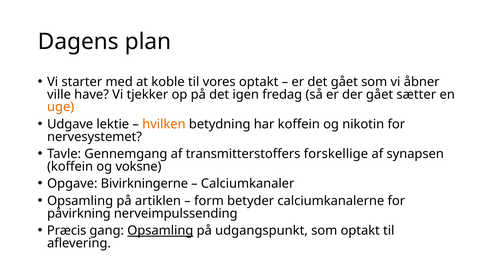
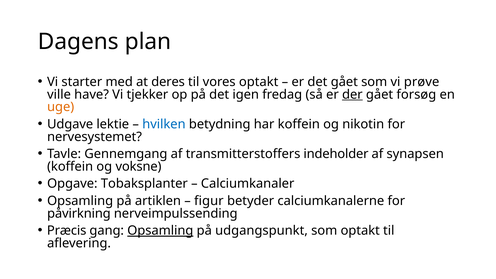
koble: koble -> deres (168, 82)
åbner: åbner -> prøve (422, 82)
der underline: none -> present (352, 94)
sætter: sætter -> forsøg (416, 94)
hvilken colour: orange -> blue (164, 124)
forskellige: forskellige -> indeholder (336, 154)
Bivirkningerne: Bivirkningerne -> Tobaksplanter (144, 184)
form: form -> figur (209, 201)
